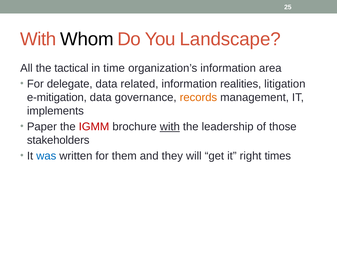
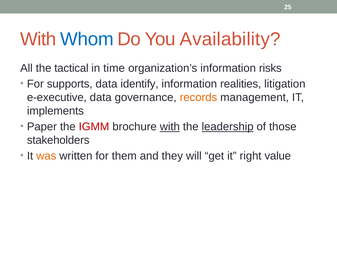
Whom colour: black -> blue (87, 39)
Landscape: Landscape -> Availability (230, 39)
area: area -> risks (270, 68)
delegate: delegate -> supports (70, 84)
related: related -> identify (140, 84)
e-mitigation: e-mitigation -> e-executive (57, 97)
leadership underline: none -> present (228, 127)
was colour: blue -> orange (46, 156)
times: times -> value (278, 156)
